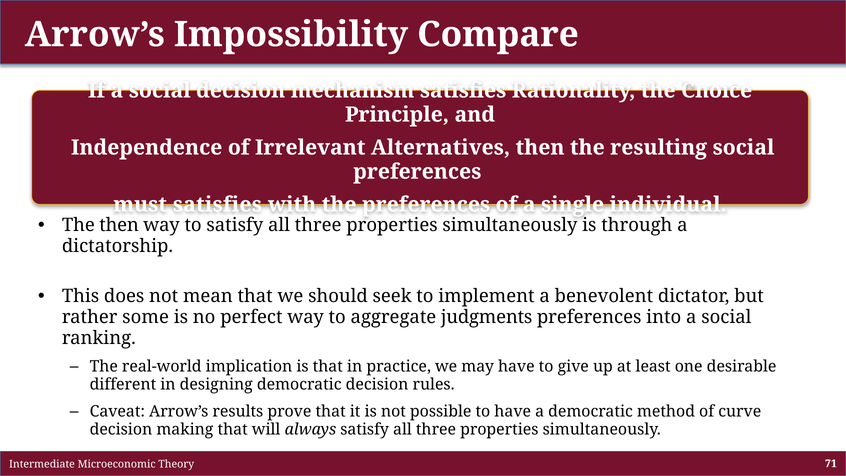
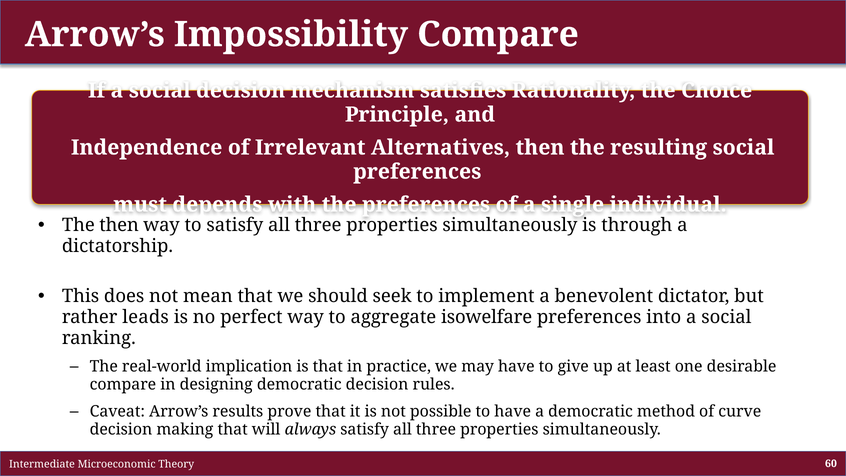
must satisfies: satisfies -> depends (217, 205)
some: some -> leads (146, 317)
judgments: judgments -> isowelfare (487, 317)
different: different -> compare (123, 385)
71: 71 -> 60 (831, 464)
